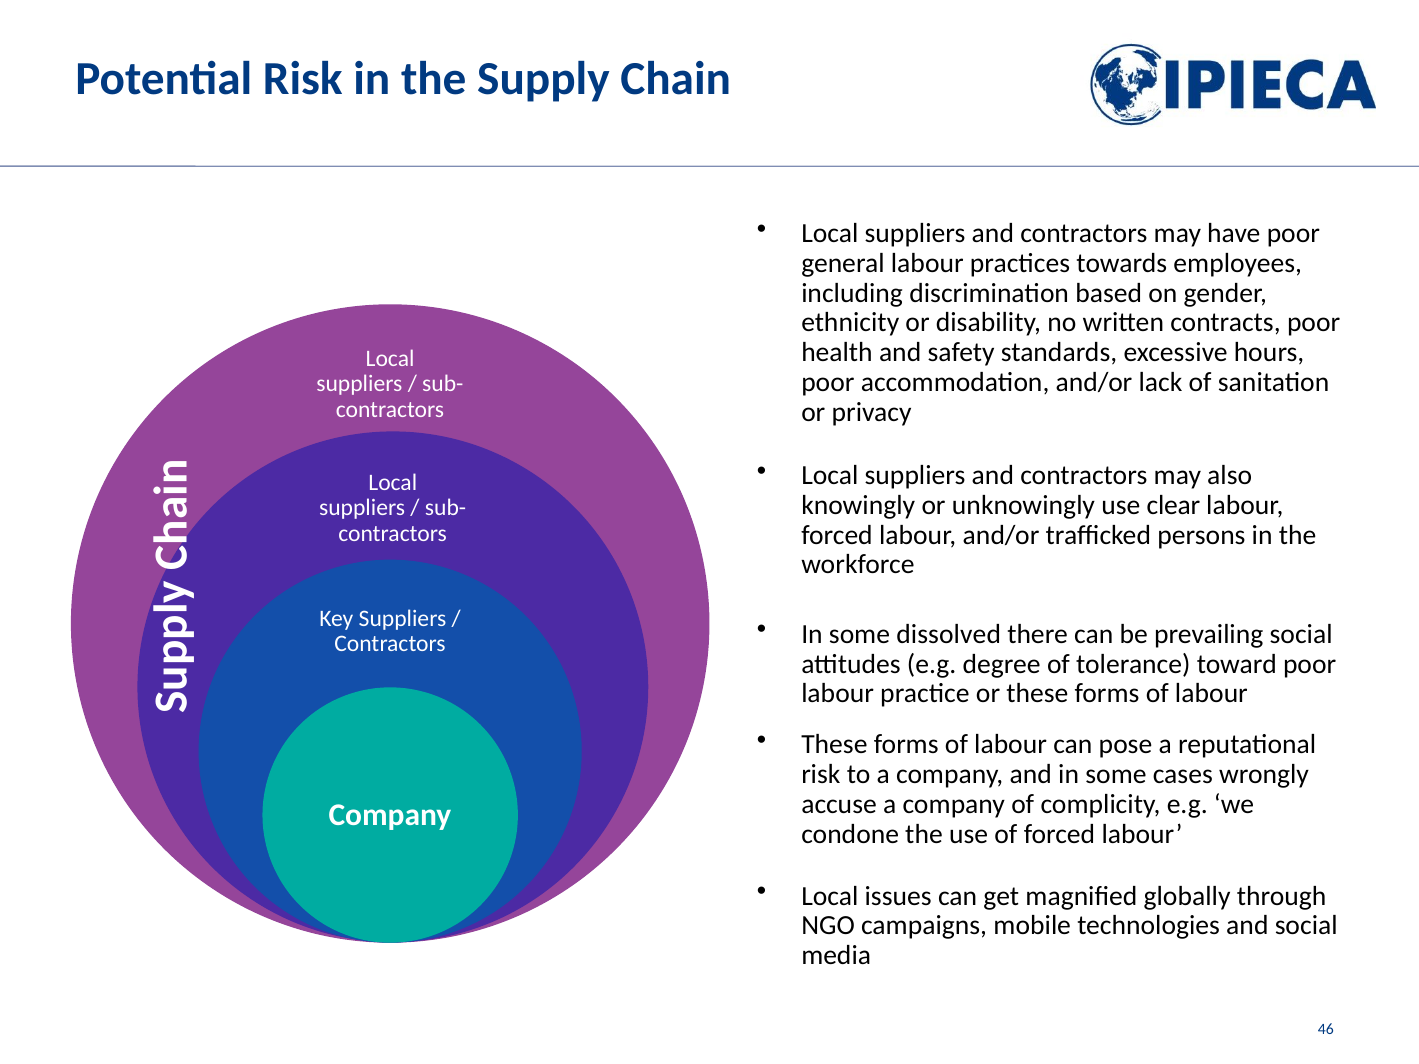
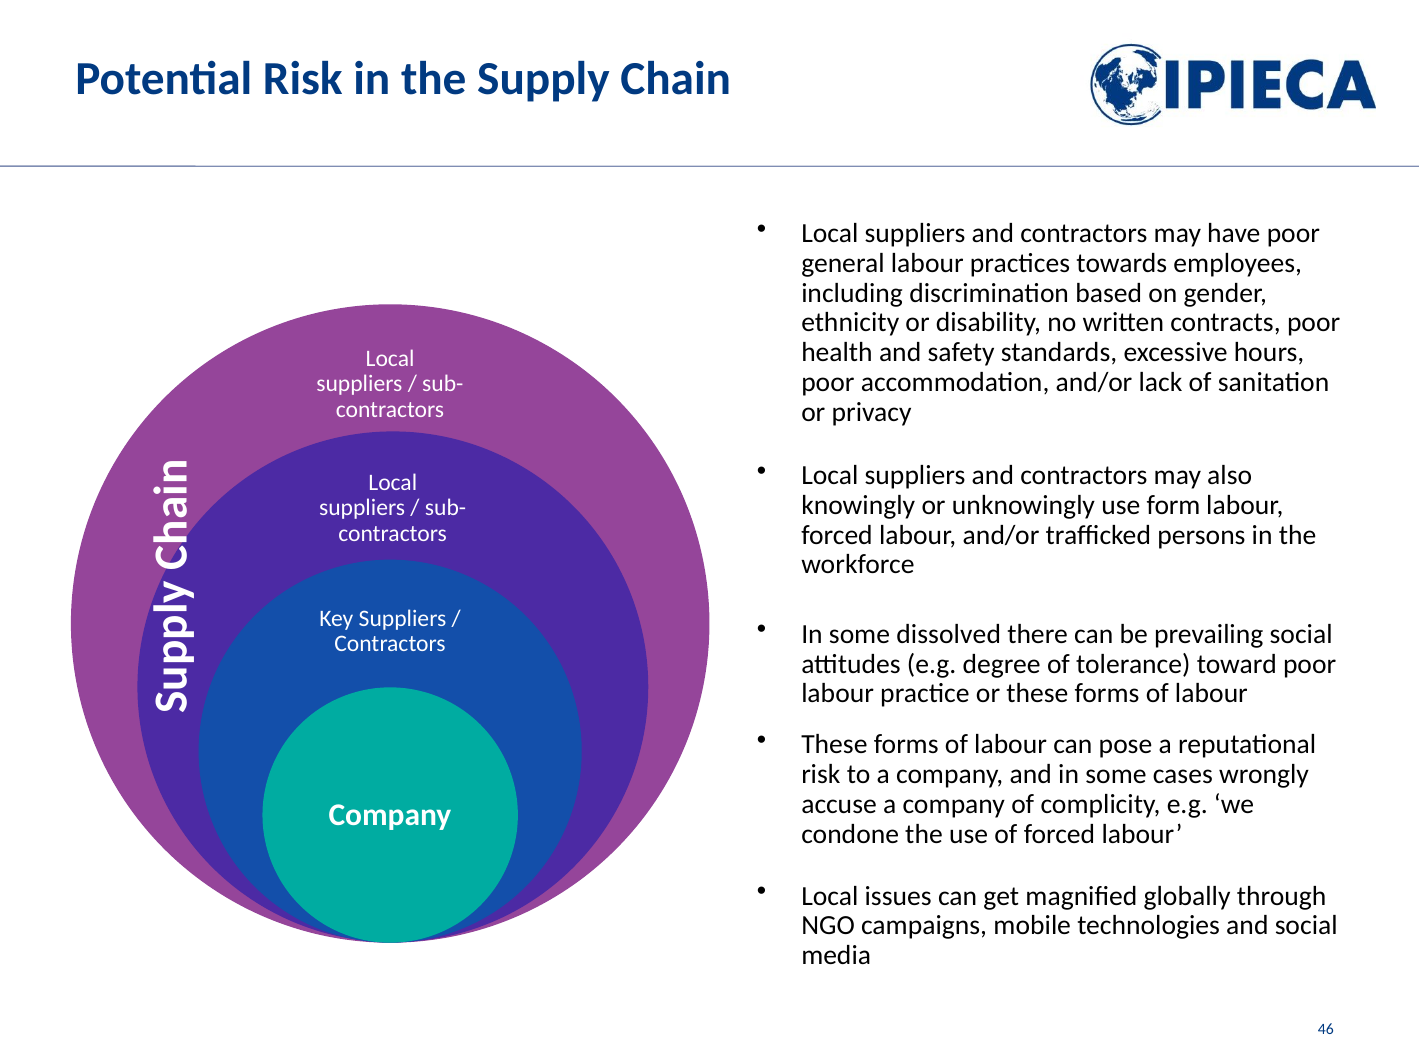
clear: clear -> form (1173, 505)
